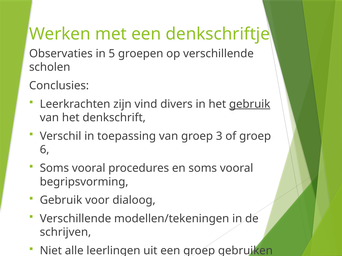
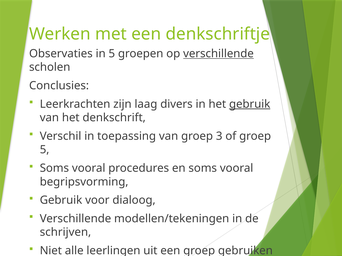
verschillende underline: none -> present (218, 54)
vind: vind -> laag (146, 104)
6: 6 -> 5 (45, 150)
